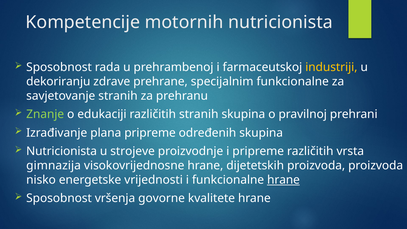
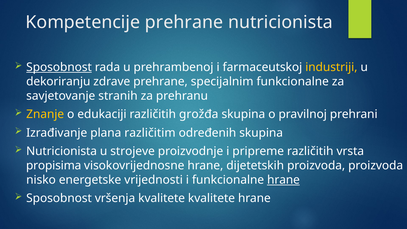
Kompetencije motornih: motornih -> prehrane (184, 22)
Sposobnost underline: none -> present (59, 67)
Znanje colour: light green -> yellow (45, 114)
različitih stranih: stranih -> grožđa (199, 114)
plana pripreme: pripreme -> različitim (150, 133)
gimnazija: gimnazija -> propisima (54, 165)
vršenja govorne: govorne -> kvalitete (162, 198)
